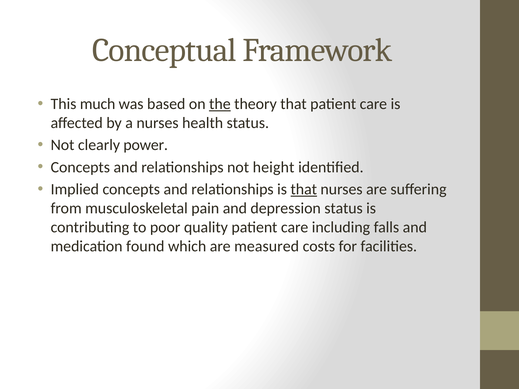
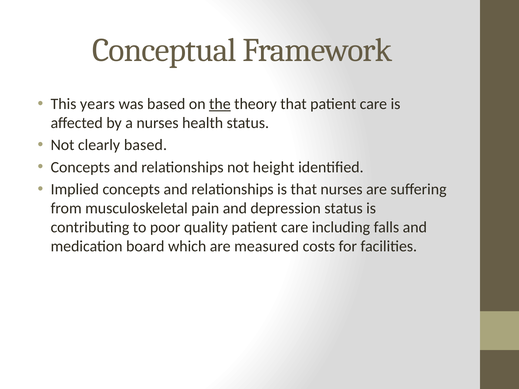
much: much -> years (97, 104)
clearly power: power -> based (145, 145)
that underline: present -> none (304, 190)
found: found -> board (145, 247)
